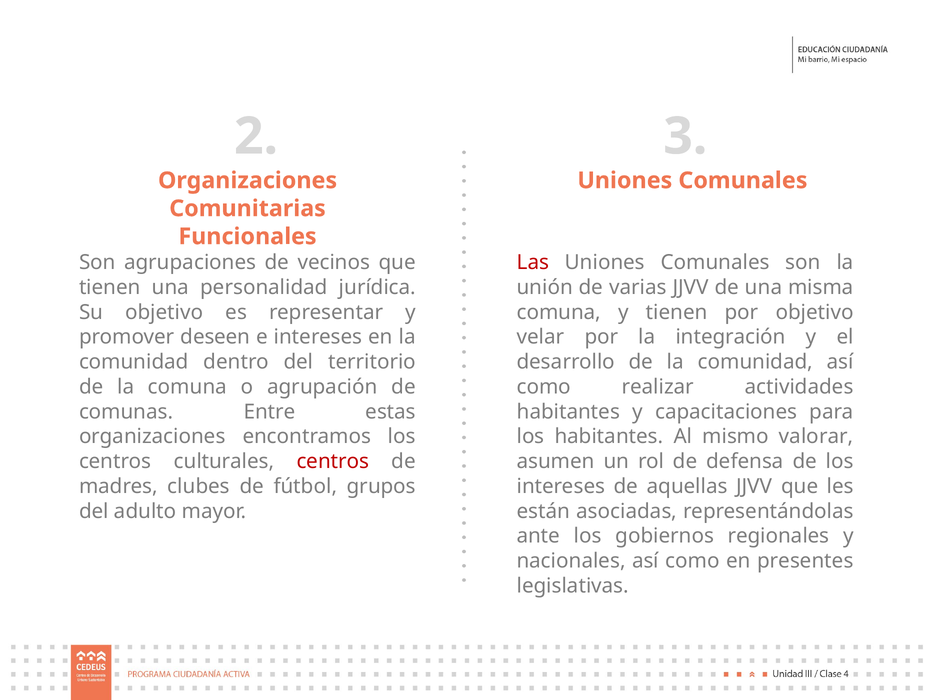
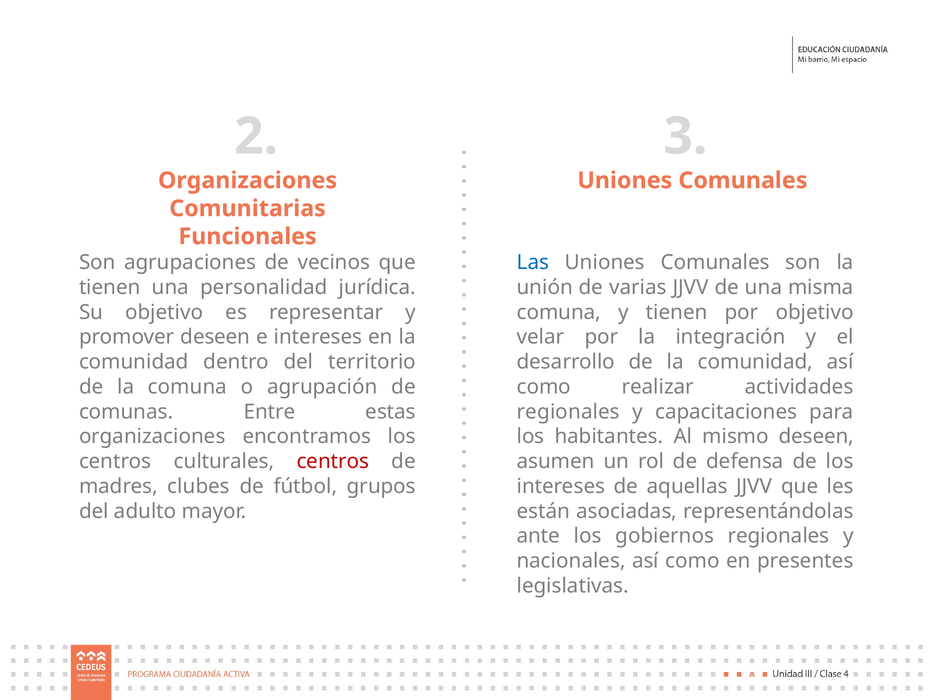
Las colour: red -> blue (533, 262)
habitantes: habitantes -> regionales (568, 412)
mismo valorar: valorar -> deseen (816, 436)
